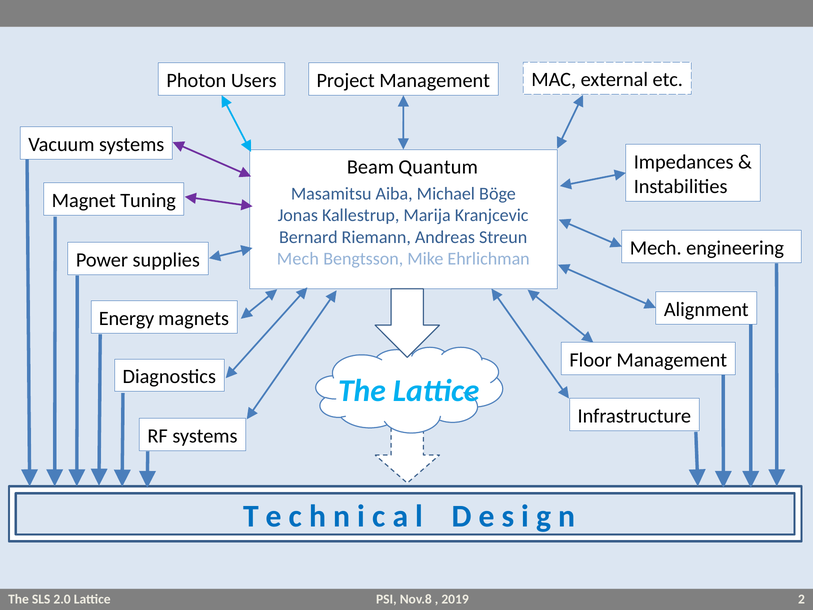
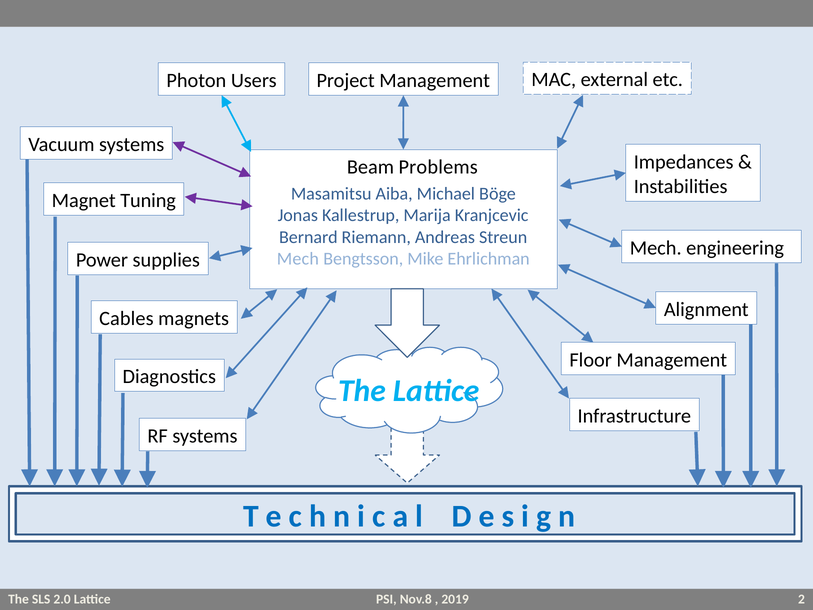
Quantum: Quantum -> Problems (438, 167)
Energy: Energy -> Cables (126, 318)
